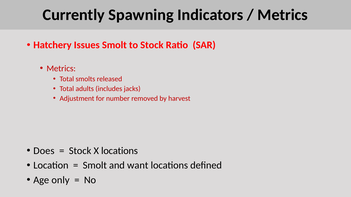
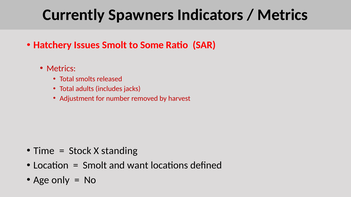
Spawning: Spawning -> Spawners (141, 15)
to Stock: Stock -> Some (152, 45)
Does: Does -> Time (44, 151)
X locations: locations -> standing (119, 151)
